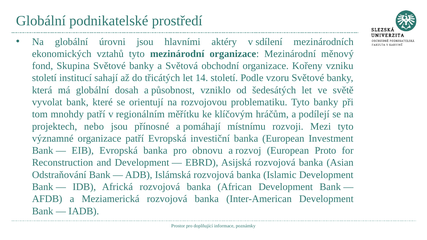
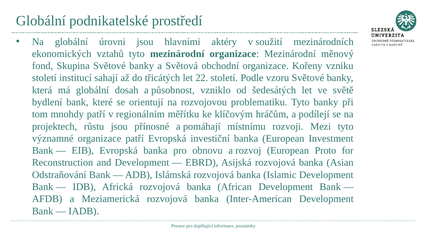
sdílení: sdílení -> soužití (269, 42)
14: 14 -> 22 (202, 78)
vyvolat: vyvolat -> bydlení (47, 102)
nebo: nebo -> růstu (94, 126)
